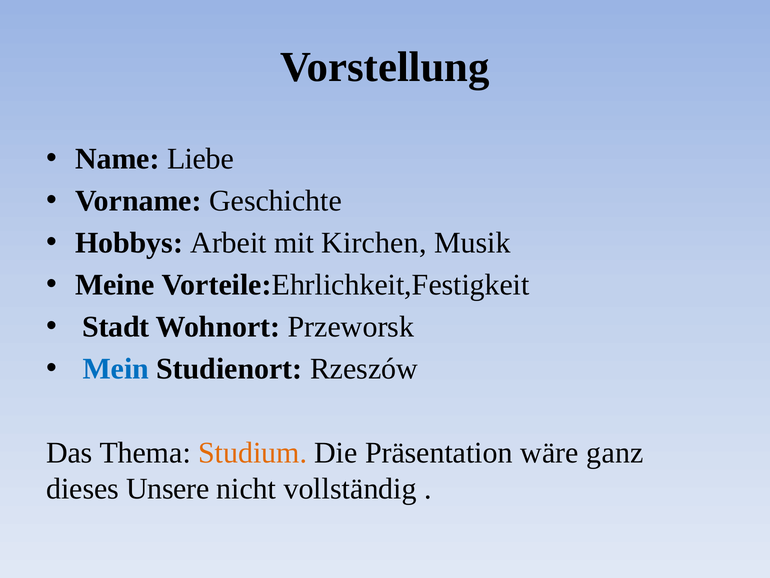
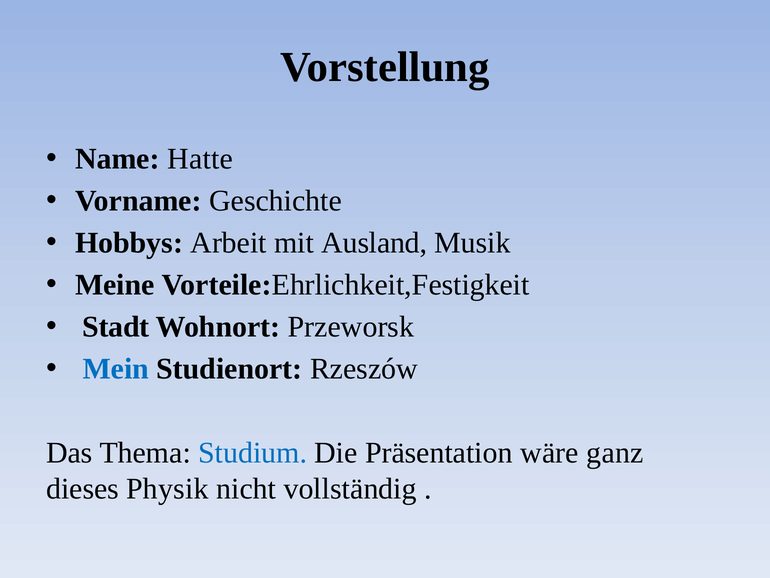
Liebe: Liebe -> Hatte (200, 159)
Kirchen: Kirchen -> Ausland (374, 243)
Studium colour: orange -> blue (253, 452)
Unsere: Unsere -> Physik (167, 488)
